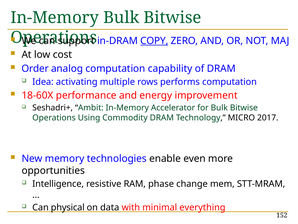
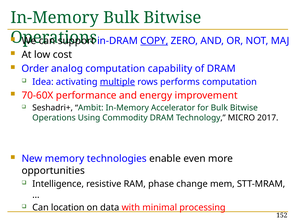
multiple underline: none -> present (117, 82)
18-60X: 18-60X -> 70-60X (37, 95)
physical: physical -> location (68, 207)
everything: everything -> processing (202, 207)
